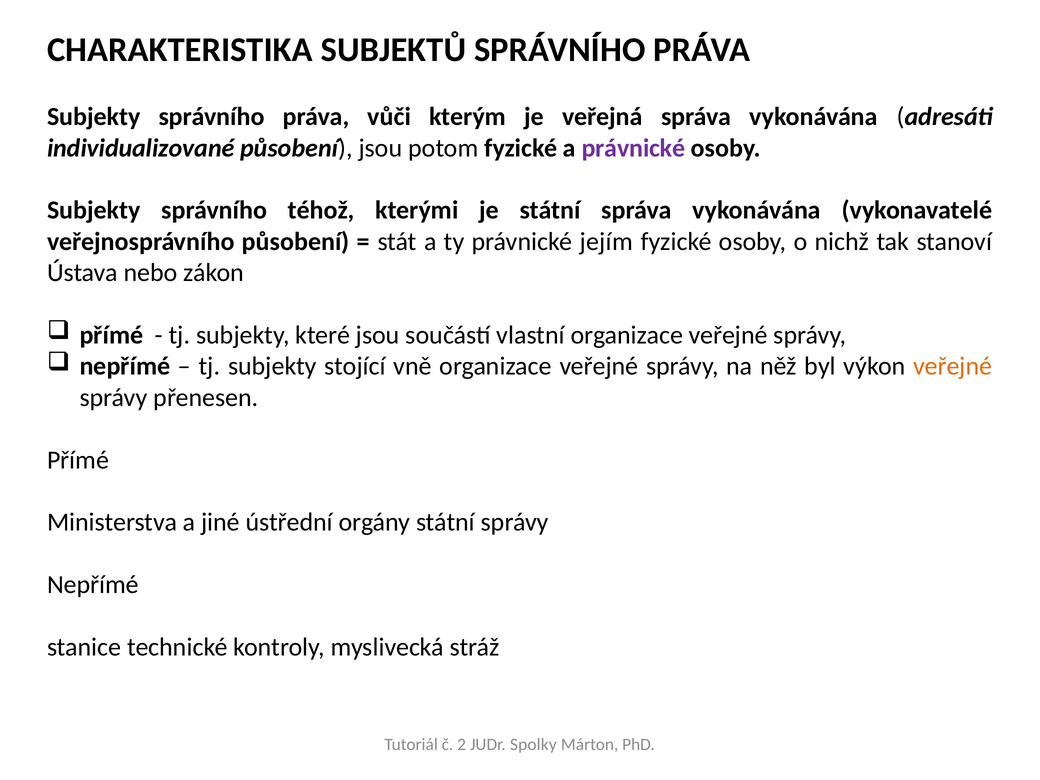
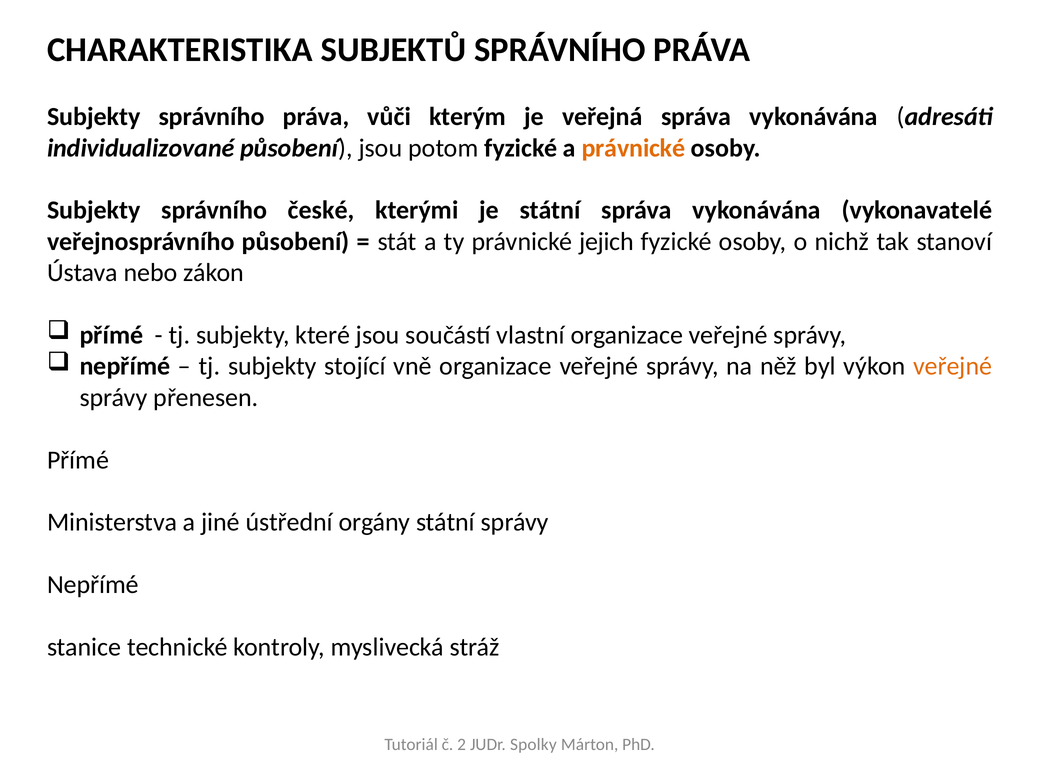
právnické colour: purple -> orange (633, 148)
téhož: téhož -> české (321, 210)
jejím: jejím -> jejich (607, 242)
